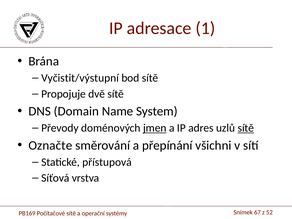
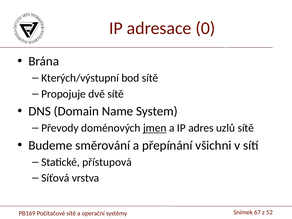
1: 1 -> 0 (205, 28)
Vyčistit/výstupní: Vyčistit/výstupní -> Kterých/výstupní (80, 78)
sítě underline: present -> none (246, 128)
Označte: Označte -> Budeme (50, 145)
